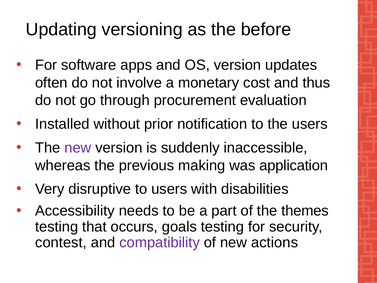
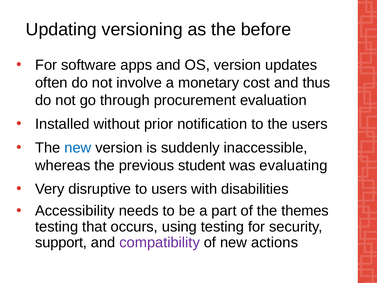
new colour: purple -> blue (78, 148)
making: making -> student (202, 165)
application: application -> evaluating (294, 165)
goals: goals -> using (179, 226)
contest: contest -> support (61, 242)
